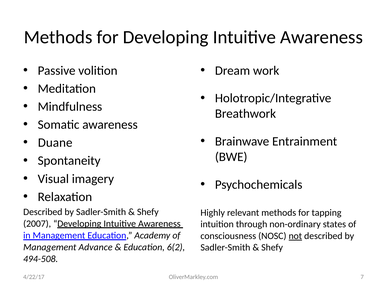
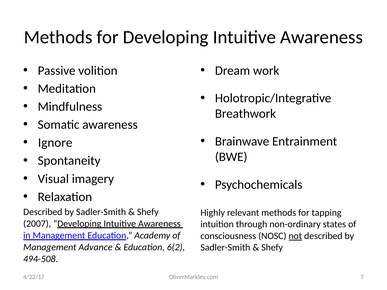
Duane: Duane -> Ignore (55, 143)
